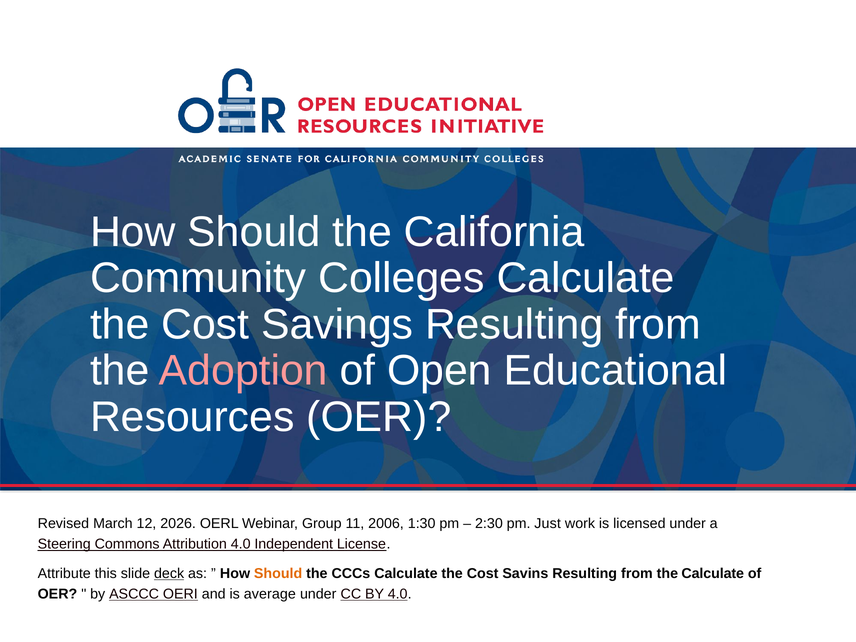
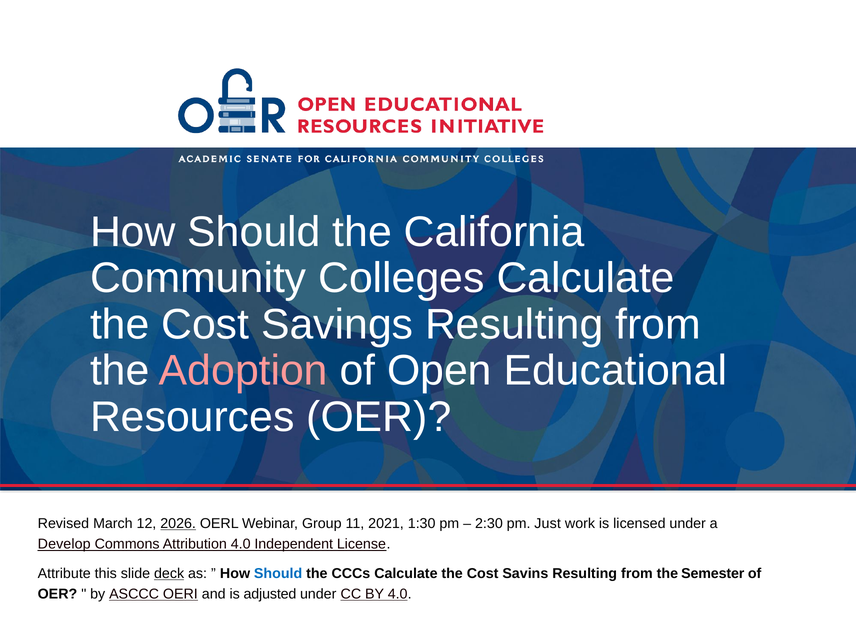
2026 underline: none -> present (178, 524)
2006: 2006 -> 2021 (386, 524)
Steering: Steering -> Develop (64, 544)
Should colour: orange -> blue (278, 574)
the Calculate: Calculate -> Semester (713, 574)
average: average -> adjusted (270, 594)
